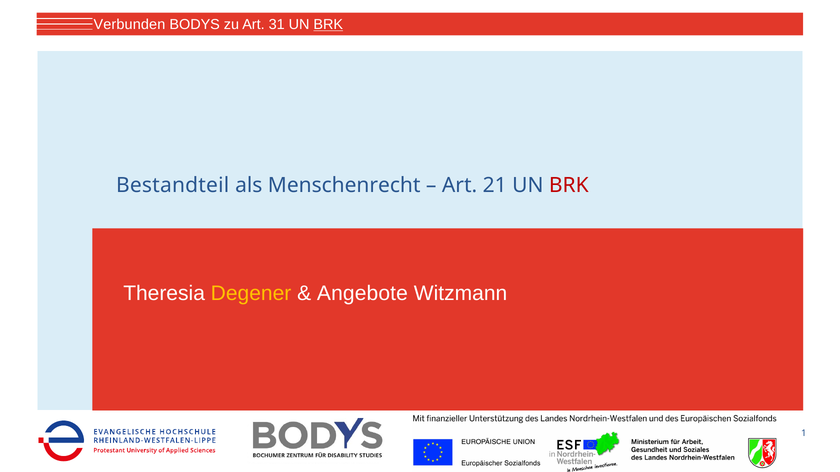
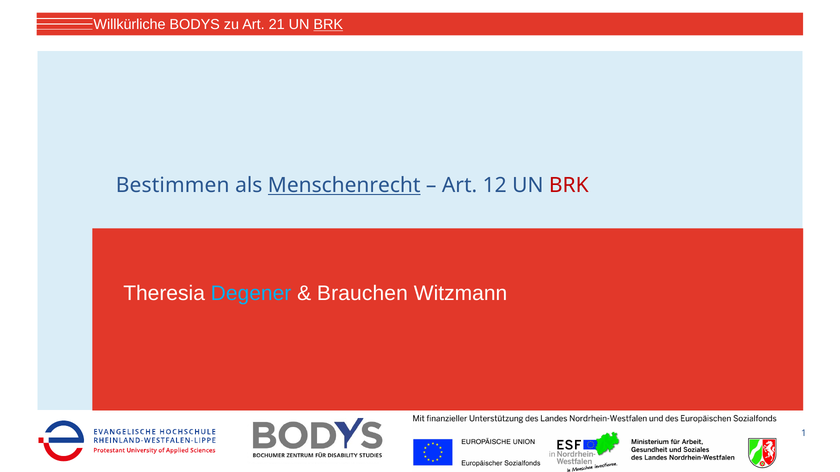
Verbunden: Verbunden -> Willkürliche (130, 25)
31: 31 -> 21 (277, 25)
Bestandteil: Bestandteil -> Bestimmen (173, 186)
Menschenrecht underline: none -> present (344, 186)
21: 21 -> 12 (495, 186)
Degener colour: yellow -> light blue (251, 294)
Angebote: Angebote -> Brauchen (362, 294)
